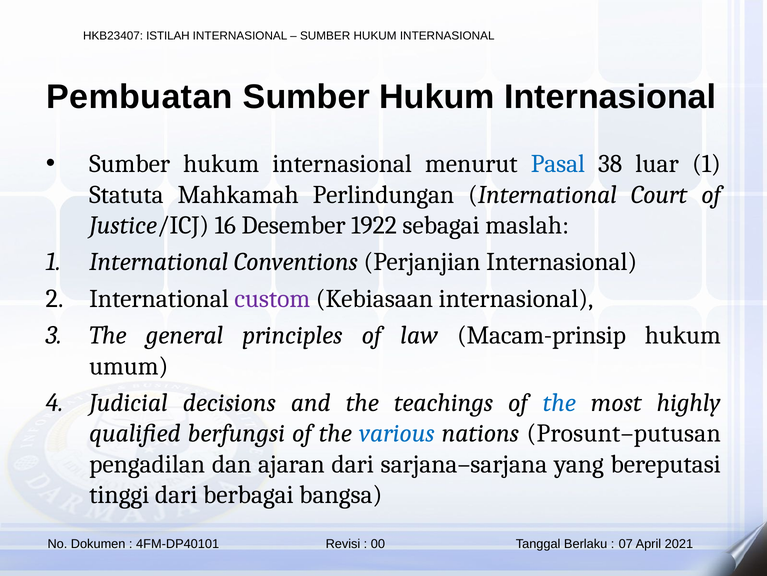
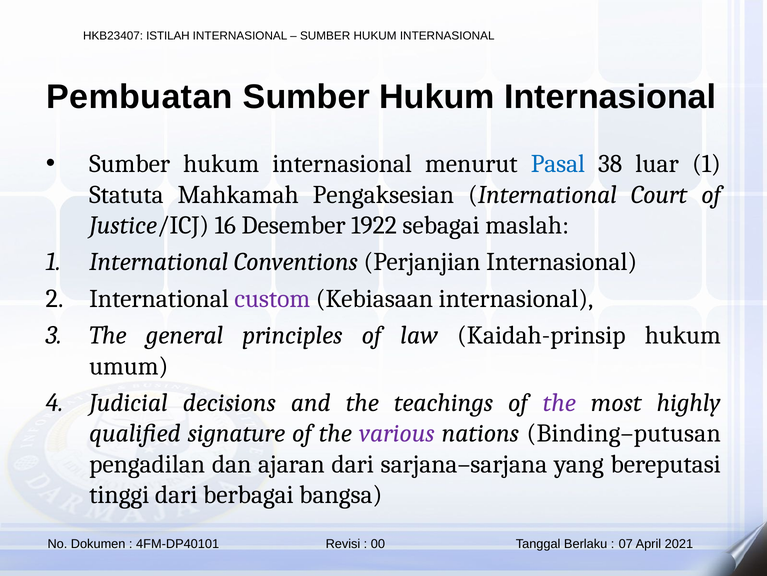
Perlindungan: Perlindungan -> Pengaksesian (383, 194)
Macam-prinsip: Macam-prinsip -> Kaidah-prinsip (541, 335)
the colour: blue -> purple (559, 402)
berfungsi: berfungsi -> signature (236, 433)
various colour: blue -> purple (397, 433)
Prosunt–putusan: Prosunt–putusan -> Binding–putusan (624, 433)
